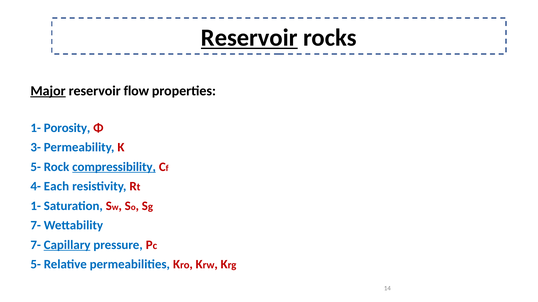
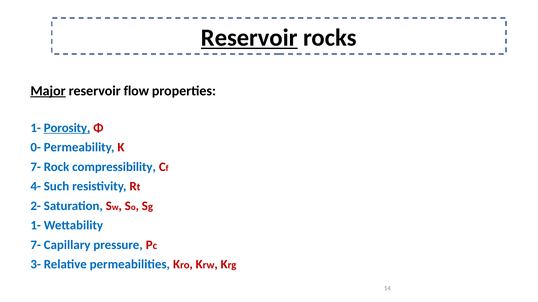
Porosity underline: none -> present (67, 128)
3-: 3- -> 0- (36, 148)
5-: 5- -> 7- (36, 167)
compressibility underline: present -> none (114, 167)
Each: Each -> Such (57, 187)
1-: 1- -> 2- (36, 206)
7-: 7- -> 1- (36, 226)
Capillary underline: present -> none (67, 245)
5-: 5- -> 3- (36, 265)
